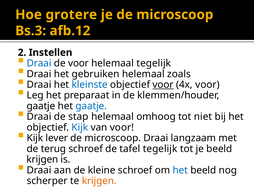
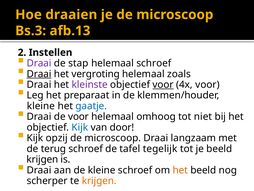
grotere: grotere -> draaien (71, 15)
afb.12: afb.12 -> afb.13 (70, 31)
Draai colour: blue -> purple (39, 63)
de voor: voor -> stap (78, 63)
helemaal tegelijk: tegelijk -> schroef (154, 63)
Draai underline: none -> present (39, 74)
gebruiken: gebruiken -> vergroting (96, 74)
kleinste colour: blue -> purple (90, 84)
gaatje: gaatje -> kleine (41, 106)
de stap: stap -> voor (78, 116)
van voor: voor -> door (122, 127)
lever: lever -> opzij (57, 138)
het colour: blue -> orange (180, 170)
